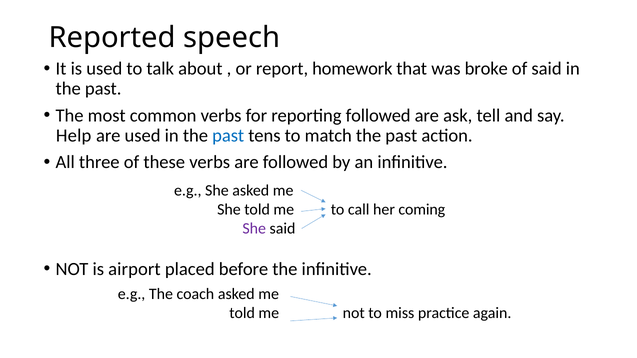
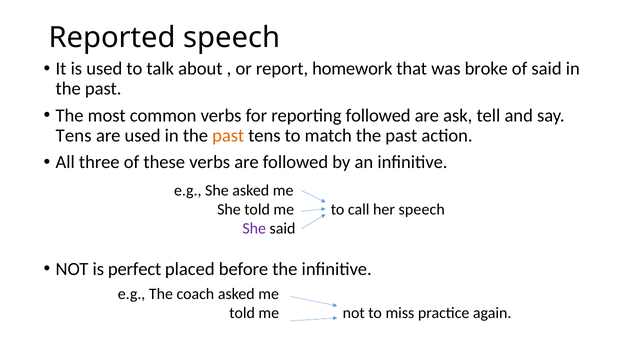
Help: Help -> Tens (74, 136)
past colour: blue -> orange (228, 136)
her coming: coming -> speech (422, 209)
airport: airport -> perfect (135, 269)
